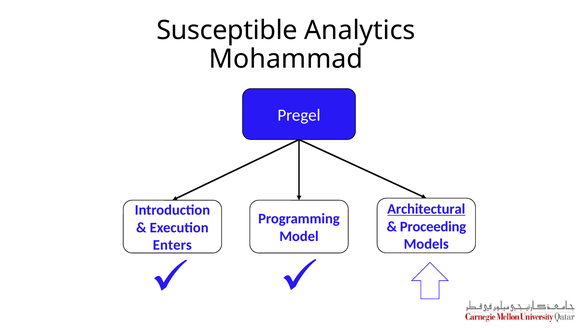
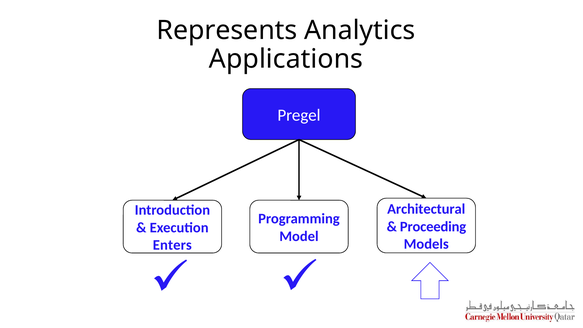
Susceptible: Susceptible -> Represents (227, 30)
Mohammad: Mohammad -> Applications (286, 59)
Architectural underline: present -> none (426, 209)
